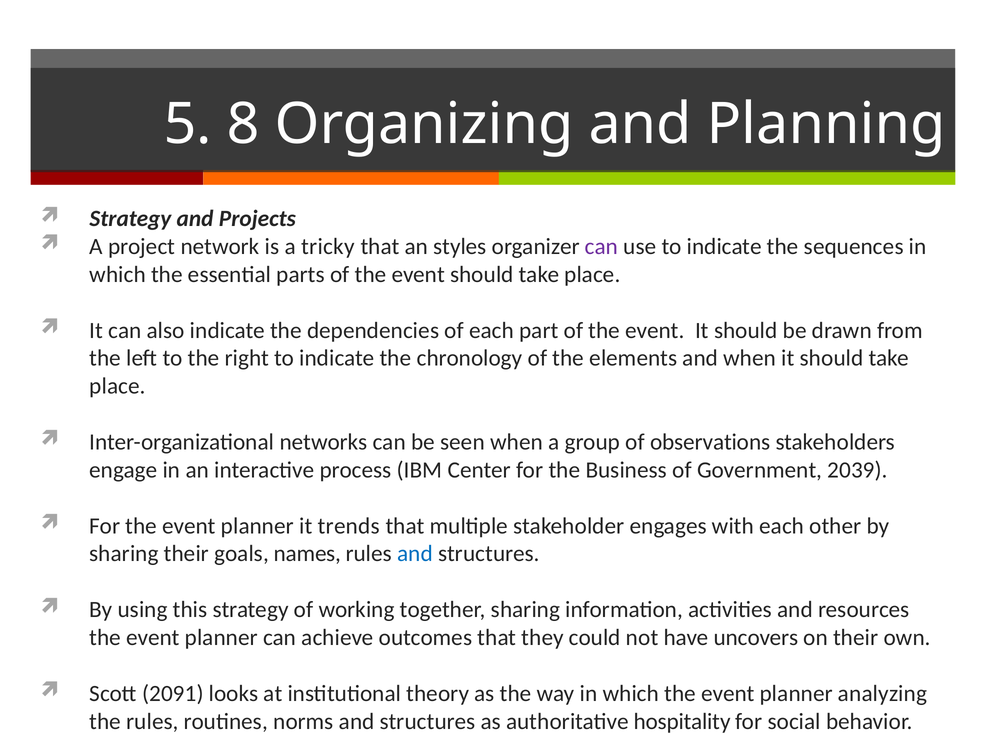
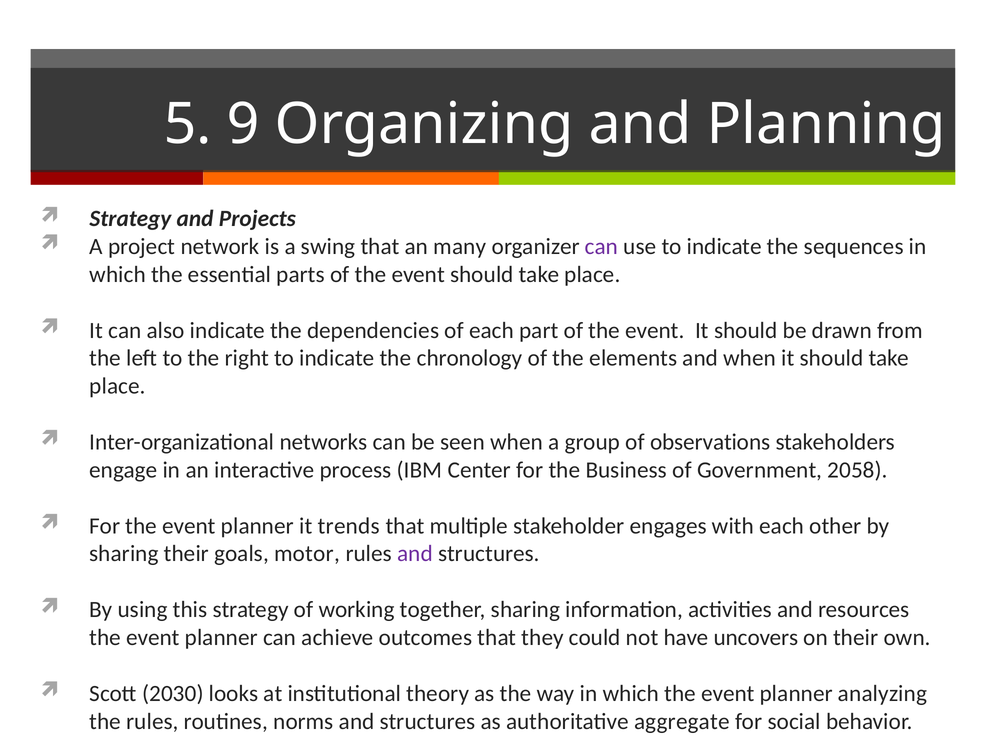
8: 8 -> 9 (243, 124)
tricky: tricky -> swing (328, 247)
styles: styles -> many (460, 247)
2039: 2039 -> 2058 (858, 470)
names: names -> motor (307, 554)
and colour: blue -> purple (415, 554)
2091: 2091 -> 2030 (173, 694)
hospitality: hospitality -> aggregate (682, 722)
